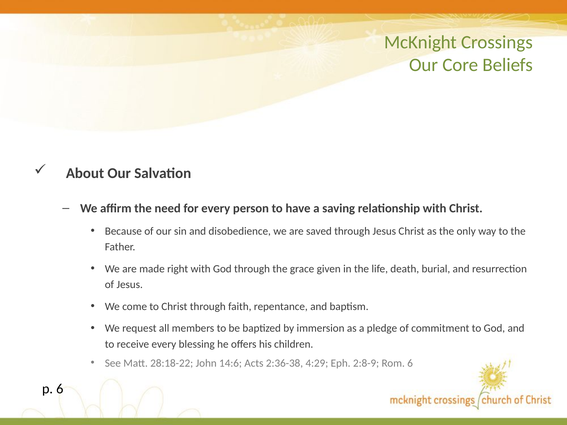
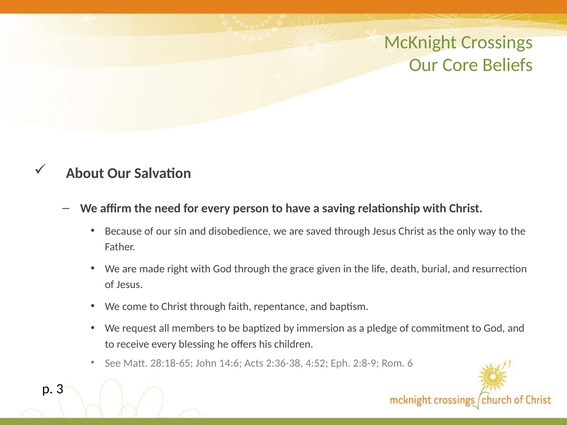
28:18-22: 28:18-22 -> 28:18-65 (172, 363)
4:29: 4:29 -> 4:52 (317, 363)
p 6: 6 -> 3 (60, 389)
